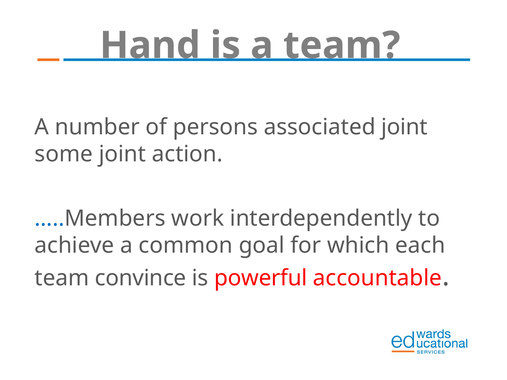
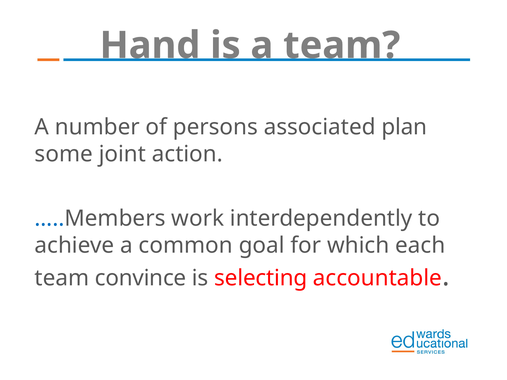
associated joint: joint -> plan (404, 127)
powerful: powerful -> selecting (261, 278)
